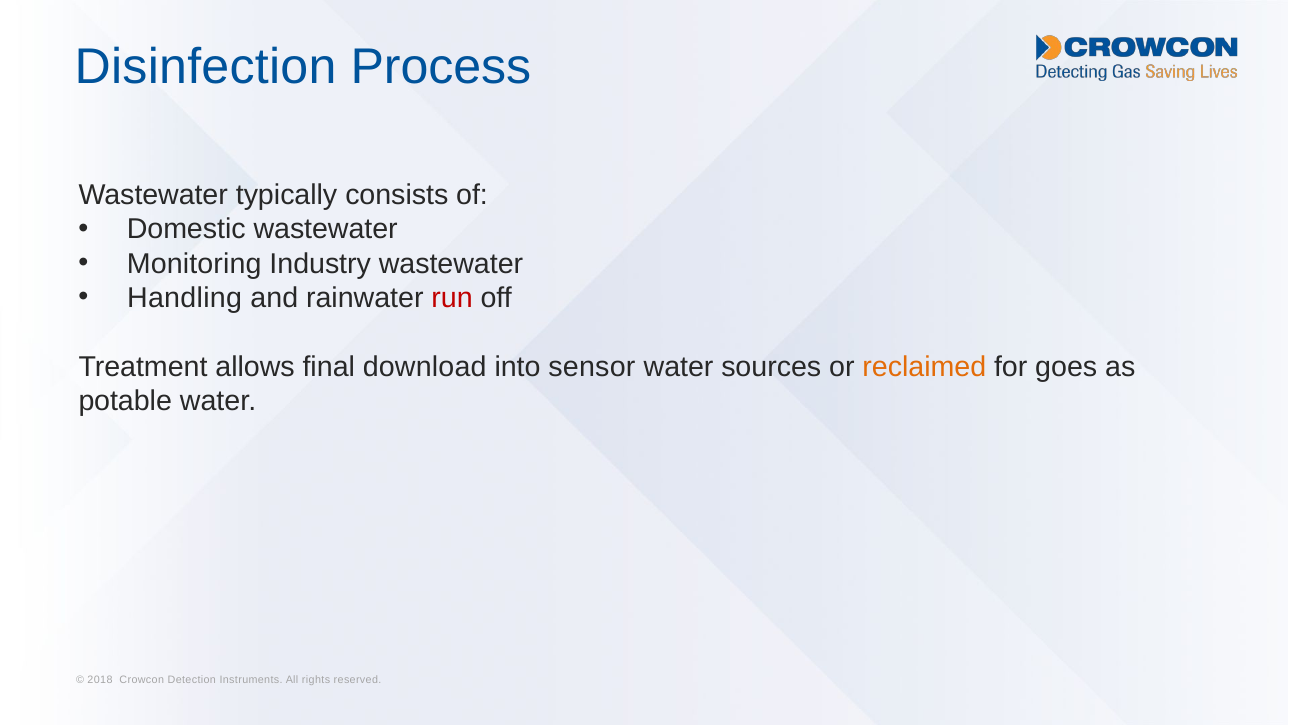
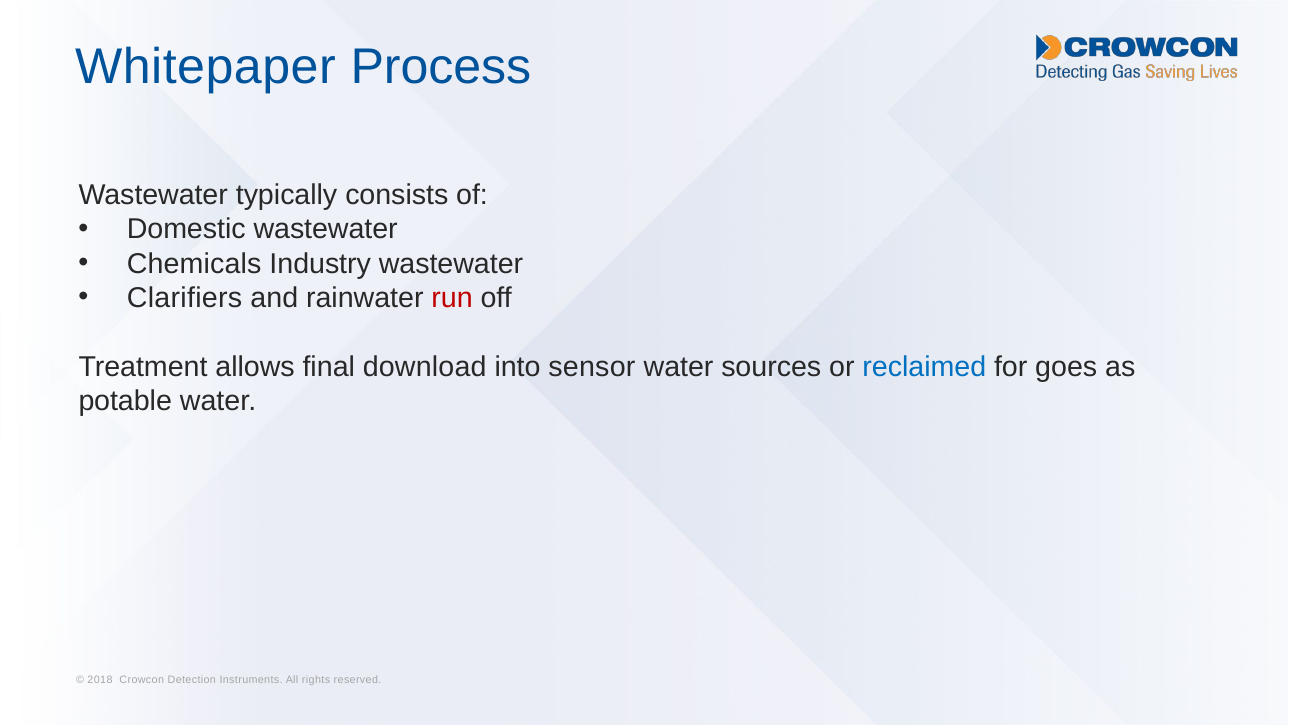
Disinfection: Disinfection -> Whitepaper (205, 67)
Monitoring: Monitoring -> Chemicals (194, 264)
Handling: Handling -> Clarifiers (185, 298)
reclaimed colour: orange -> blue (924, 367)
